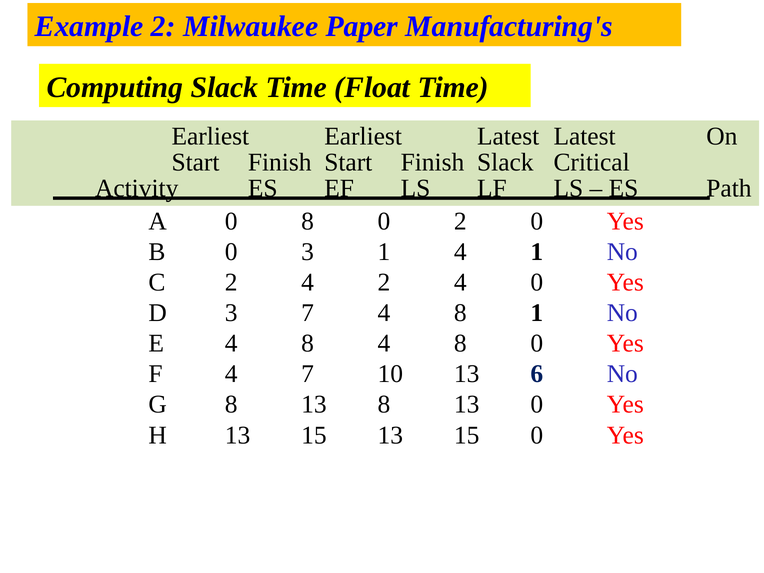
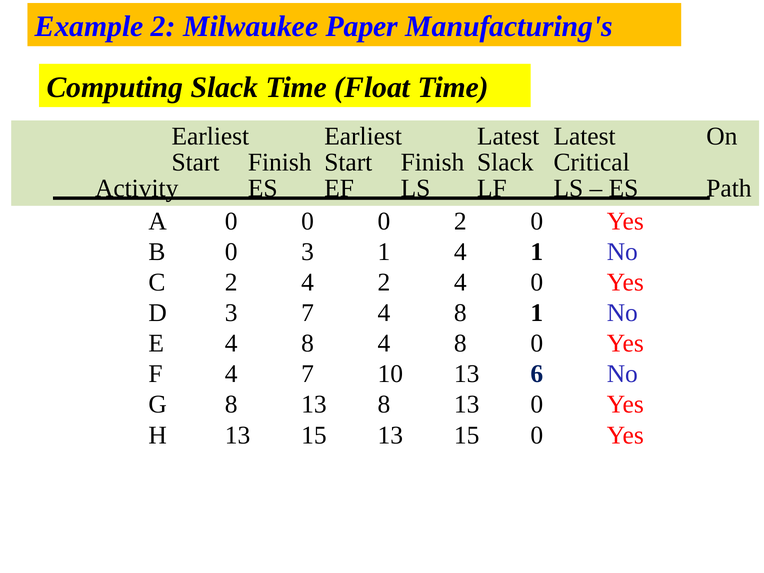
A 0 8: 8 -> 0 (308, 221)
